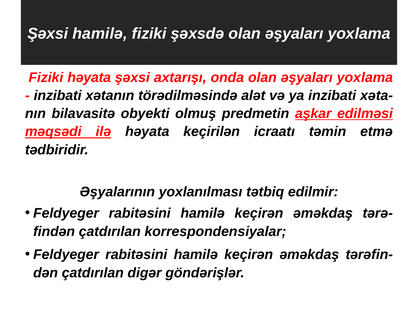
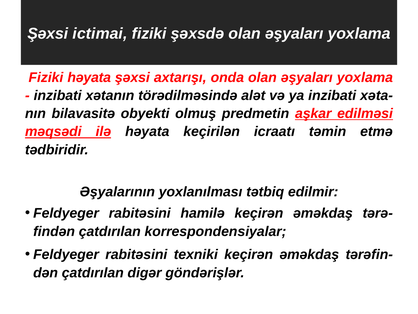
Şəxsi hamilə: hamilə -> ictimai (100, 33)
hamilə: hamilə -> texniki (196, 254)
